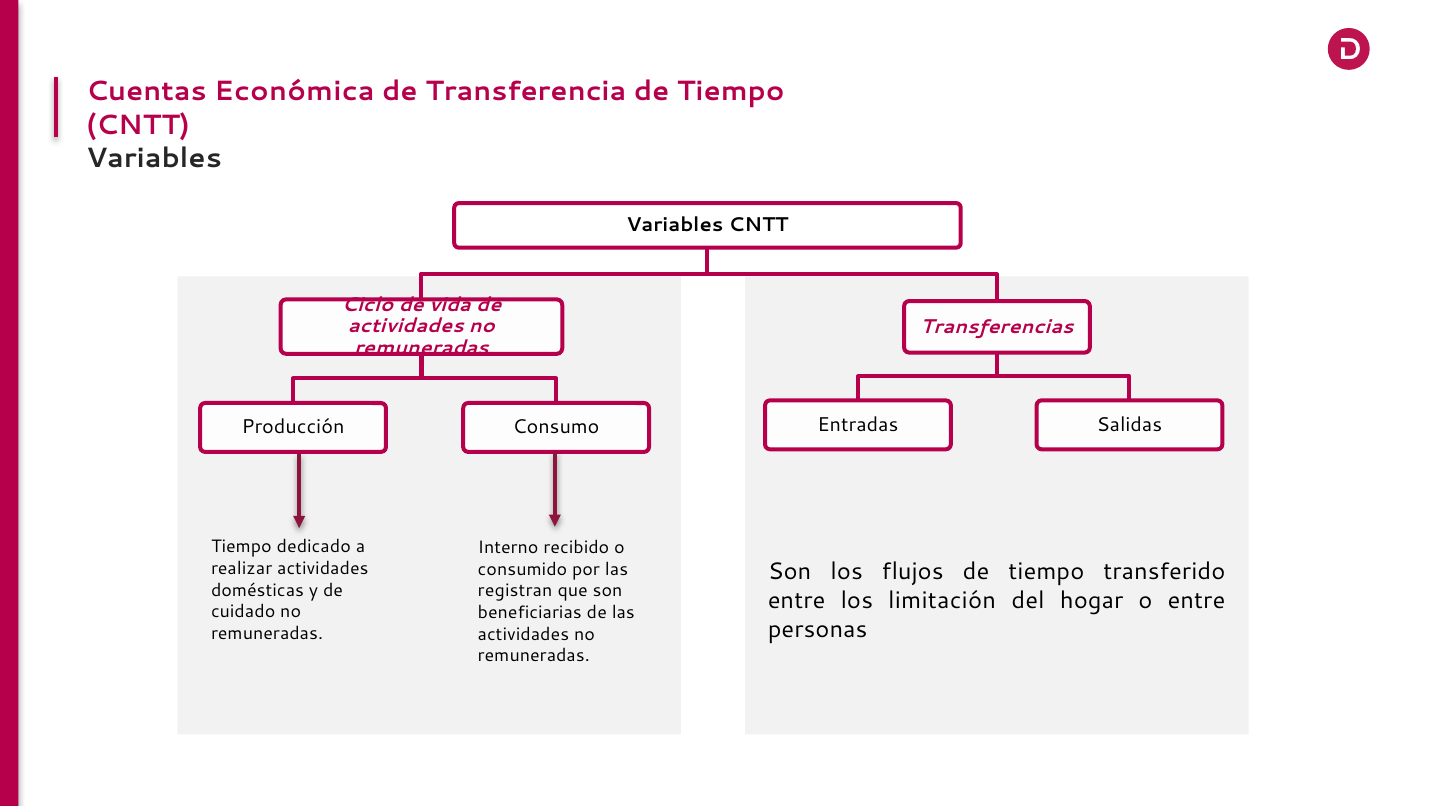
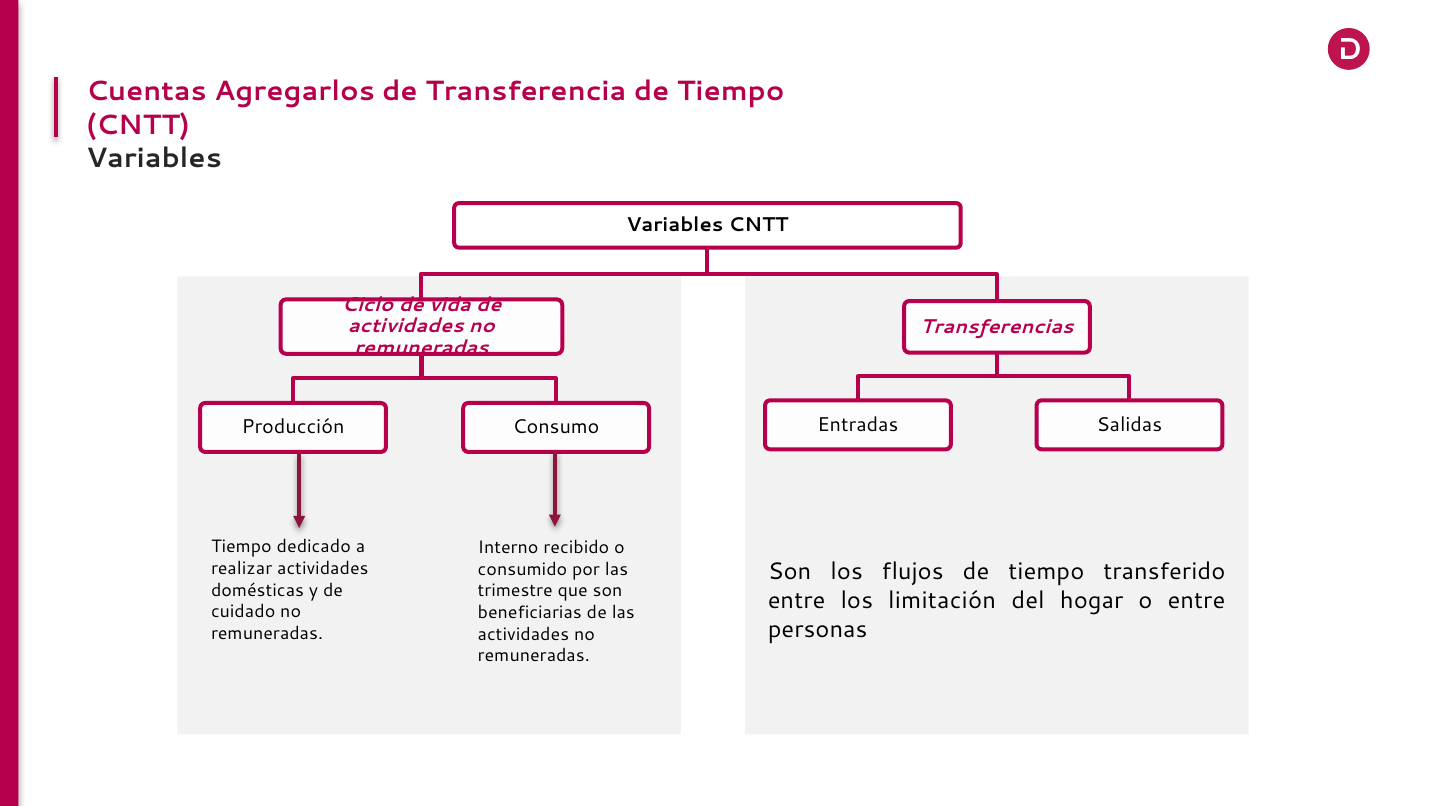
Económica: Económica -> Agregarlos (294, 92)
registran: registran -> trimestre (515, 591)
